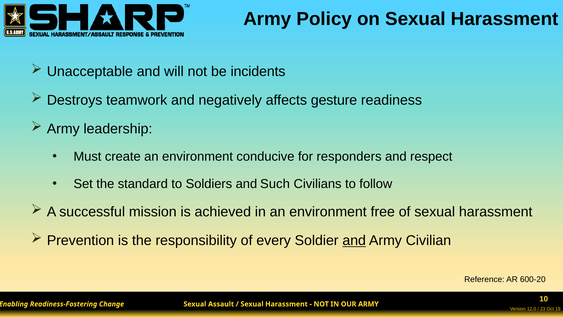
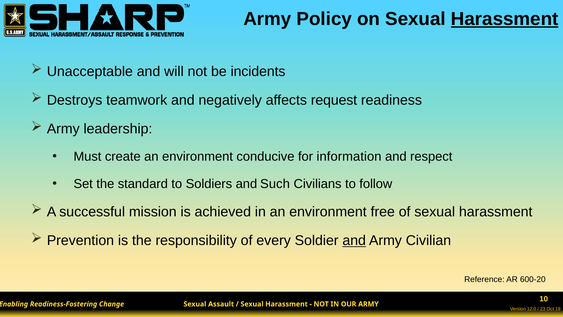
Harassment underline: none -> present (505, 19)
gesture: gesture -> request (334, 100)
responders: responders -> information (349, 156)
